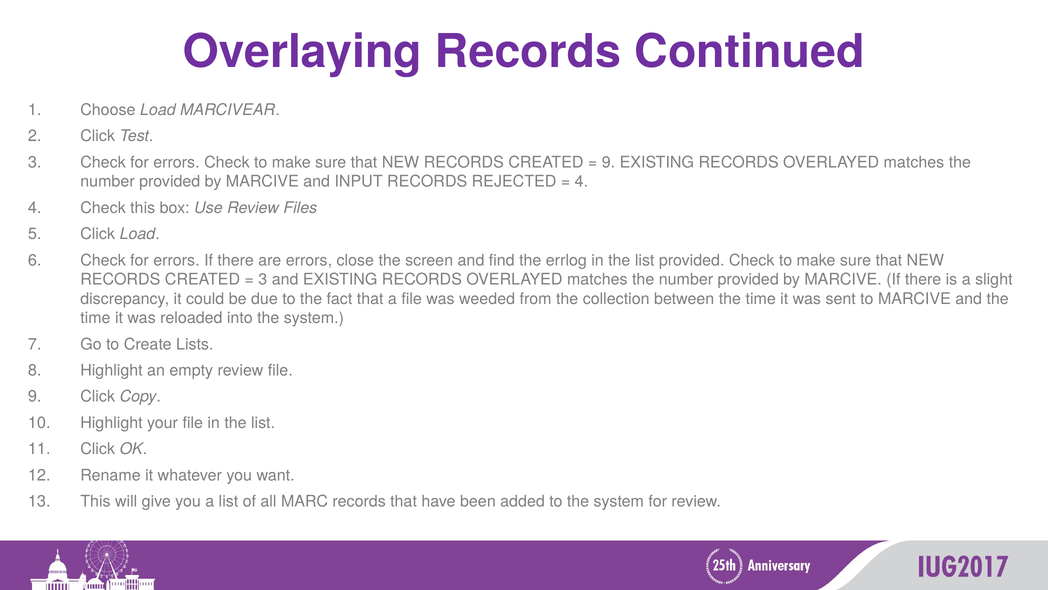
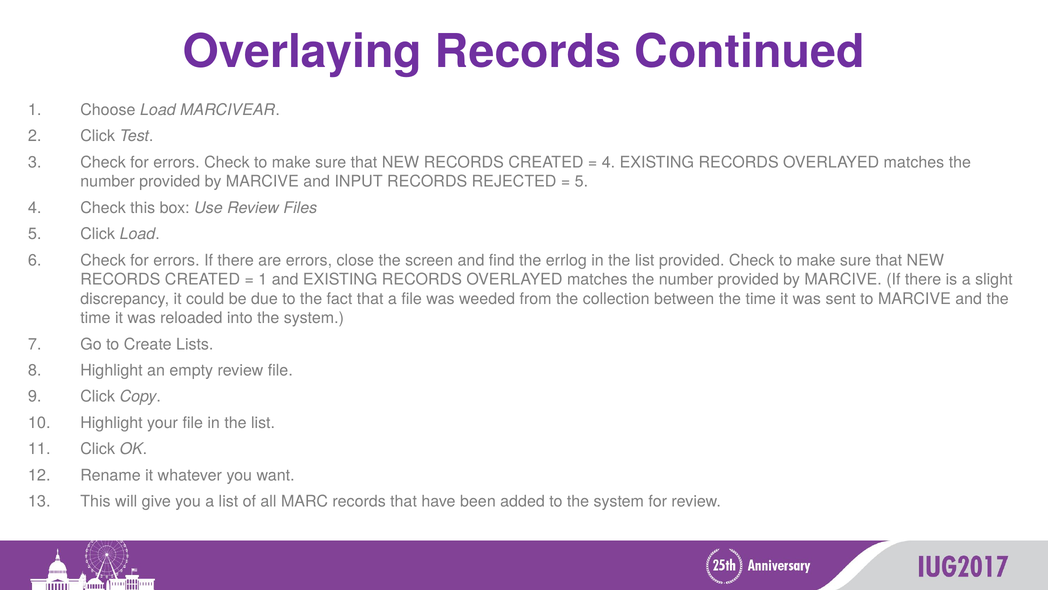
9: 9 -> 4 (608, 162)
4: 4 -> 5 (581, 181)
3: 3 -> 1 (263, 279)
